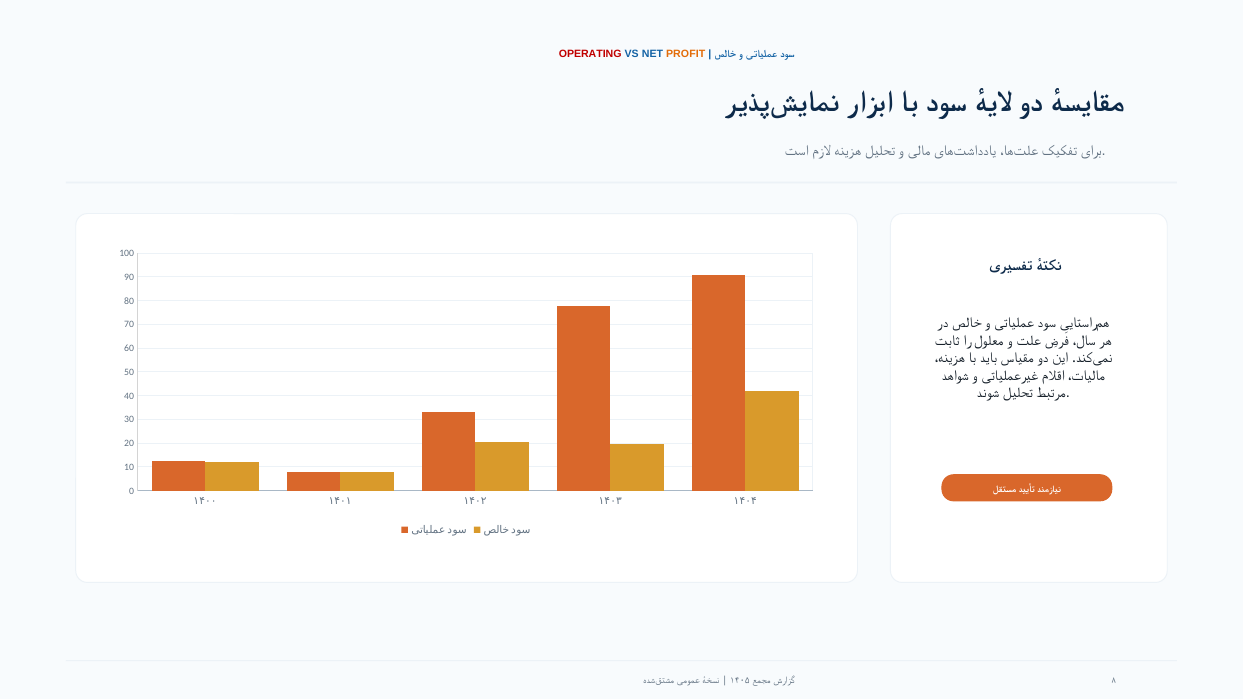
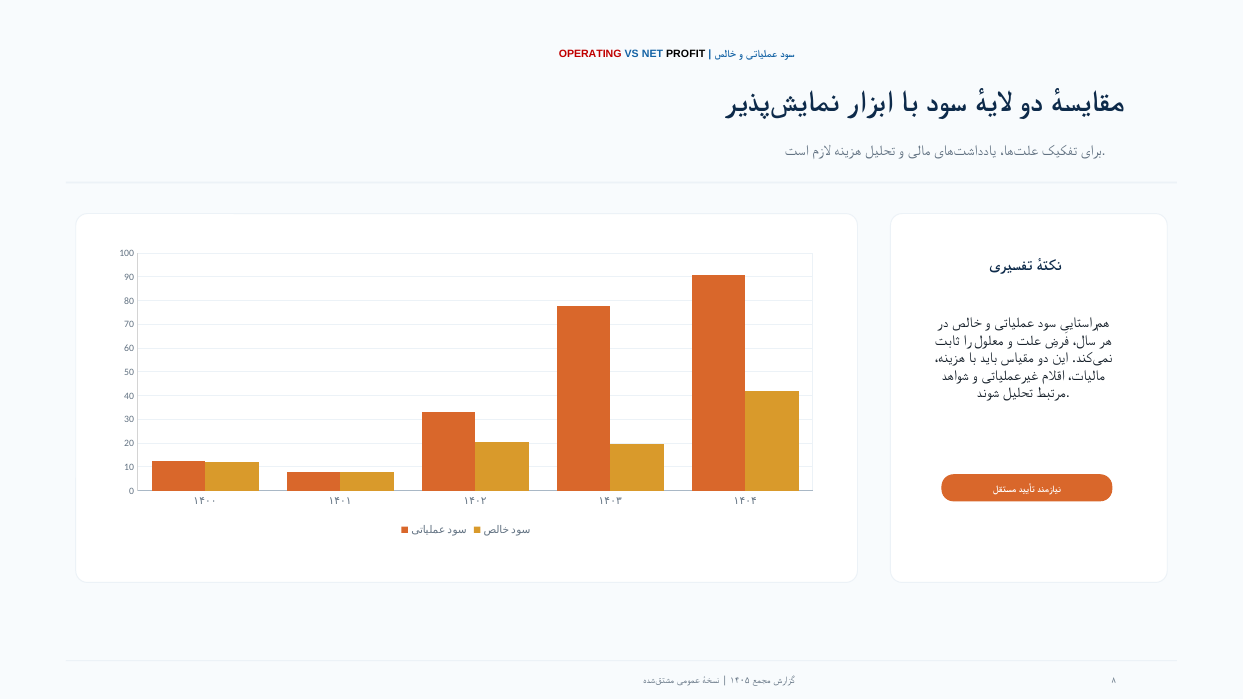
PROFIT colour: orange -> black (686, 54)
